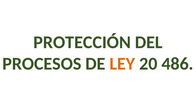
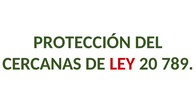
PROCESOS: PROCESOS -> CERCANAS (42, 64)
LEY colour: orange -> red (122, 64)
486: 486 -> 789 (177, 64)
